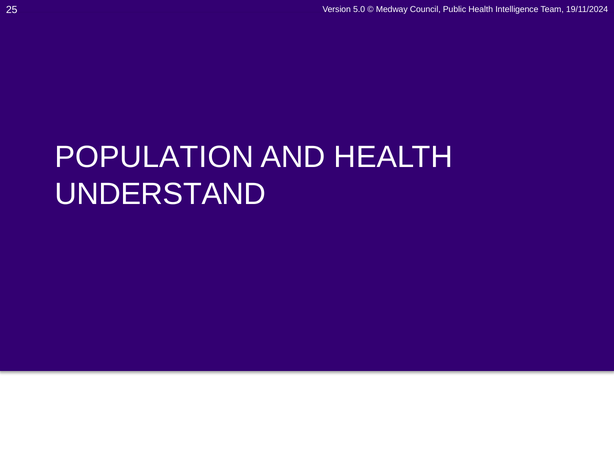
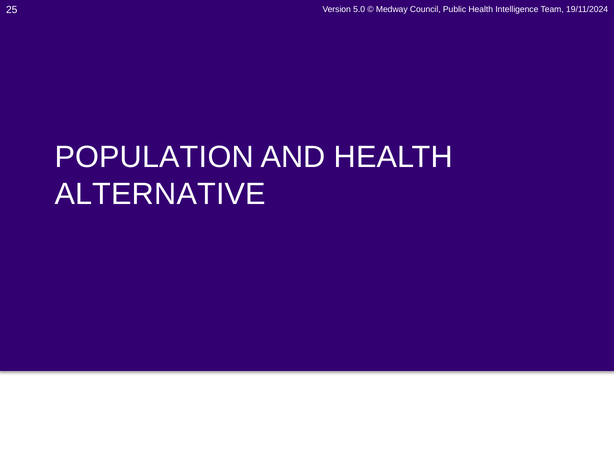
UNDERSTAND: UNDERSTAND -> ALTERNATIVE (160, 194)
